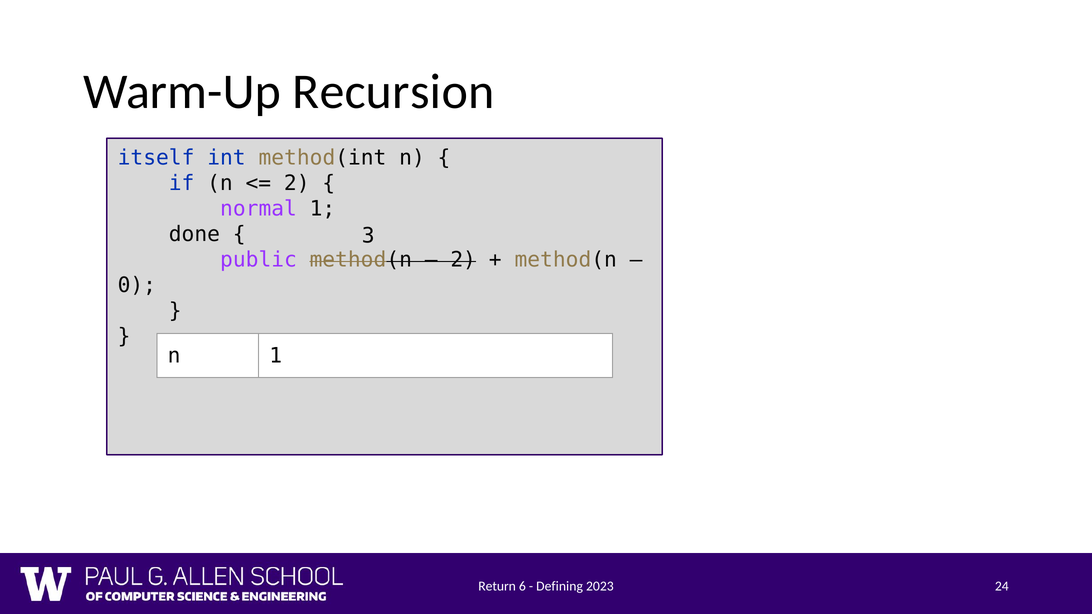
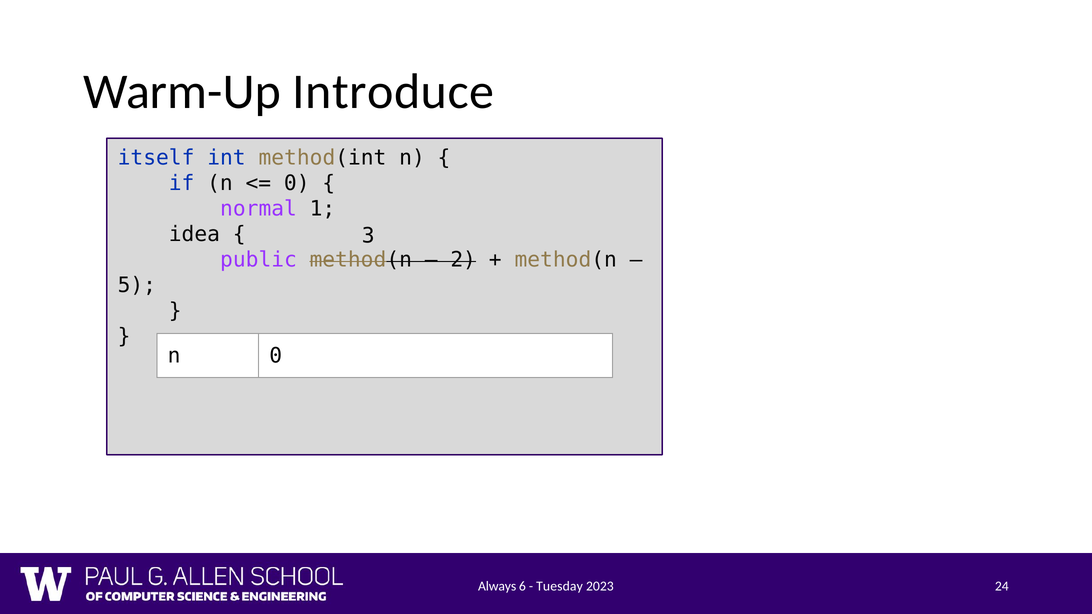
Recursion: Recursion -> Introduce (393, 92)
2: 2 -> 0 (297, 183)
done: done -> idea (194, 234)
0: 0 -> 5 (137, 285)
n 1: 1 -> 0 (276, 356)
Return: Return -> Always (497, 587)
Defining: Defining -> Tuesday (560, 587)
